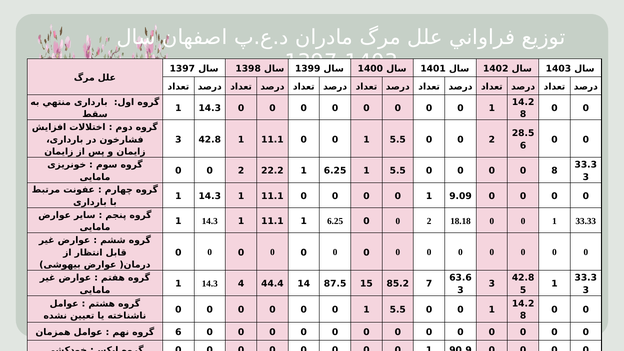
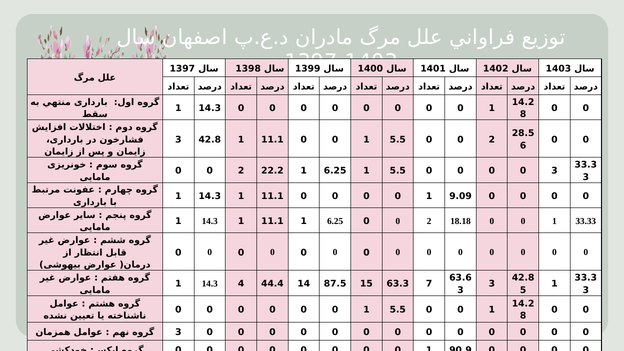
0 8: 8 -> 3 (554, 171)
85.2: 85.2 -> 63.3 (398, 284)
6: 6 -> 3 (178, 332)
